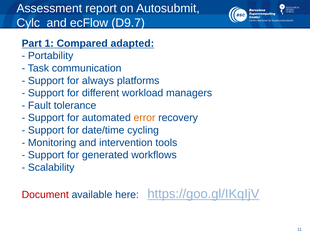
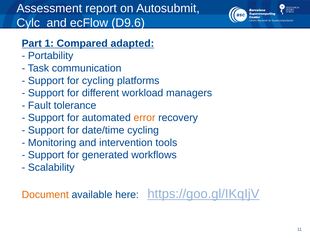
D9.7: D9.7 -> D9.6 (128, 23)
for always: always -> cycling (98, 81)
Document colour: red -> orange (45, 195)
